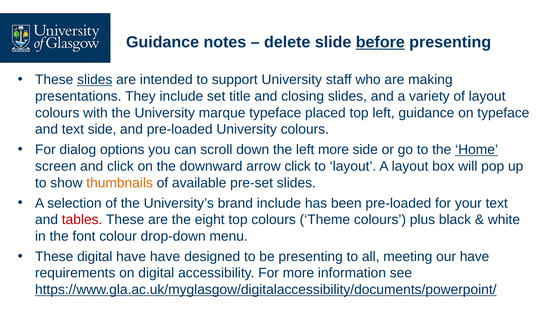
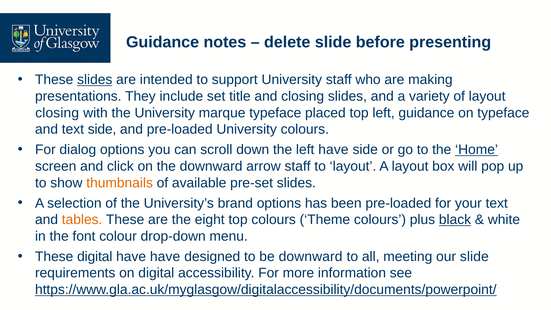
before underline: present -> none (380, 42)
colours: colours -> closing (57, 113)
left more: more -> have (333, 150)
arrow click: click -> staff (298, 166)
brand include: include -> options (279, 203)
tables colour: red -> orange (82, 220)
black underline: none -> present (455, 220)
be presenting: presenting -> downward (311, 257)
our have: have -> slide (474, 257)
